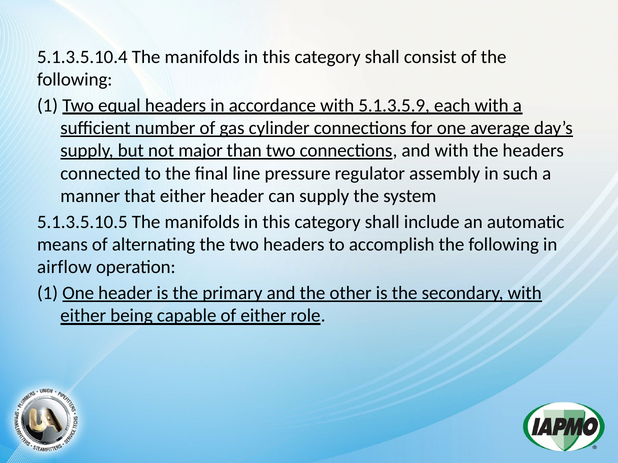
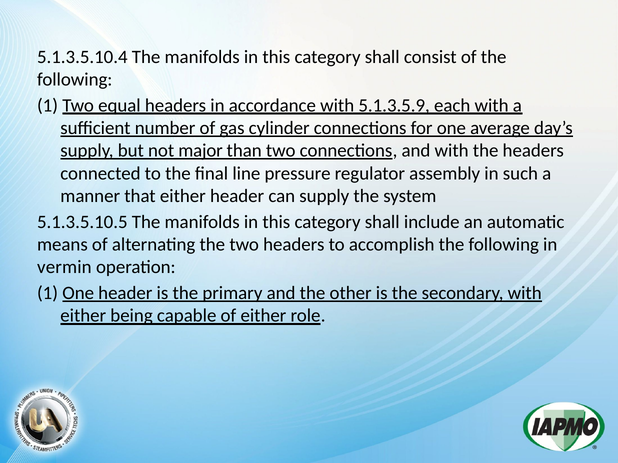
airflow: airflow -> vermin (64, 267)
